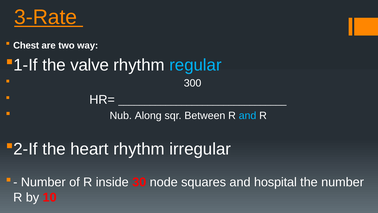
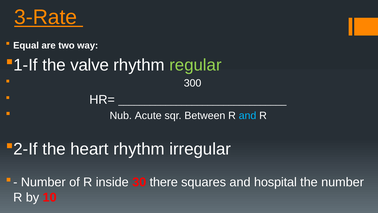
Chest: Chest -> Equal (26, 45)
regular colour: light blue -> light green (195, 65)
Along: Along -> Acute (148, 115)
node: node -> there (164, 182)
